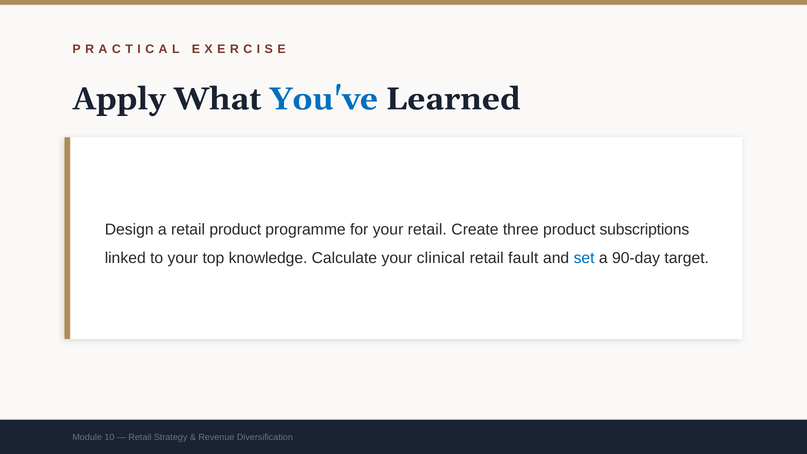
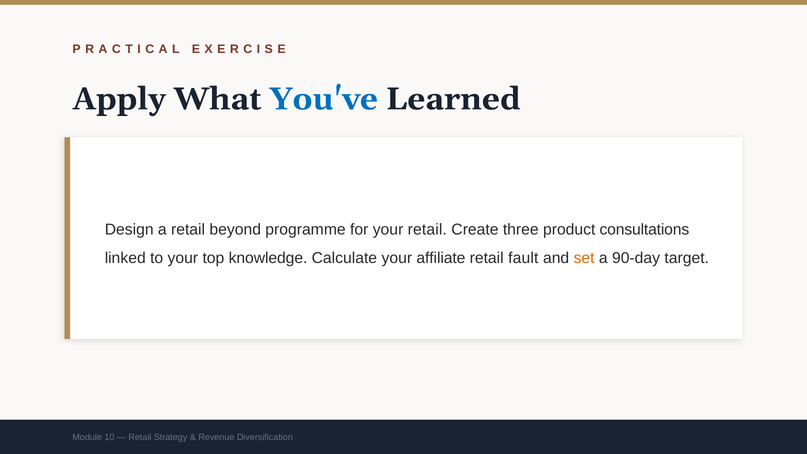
retail product: product -> beyond (235, 230)
subscriptions: subscriptions -> consultations (644, 230)
clinical: clinical -> affiliate (441, 258)
set colour: blue -> orange (584, 258)
